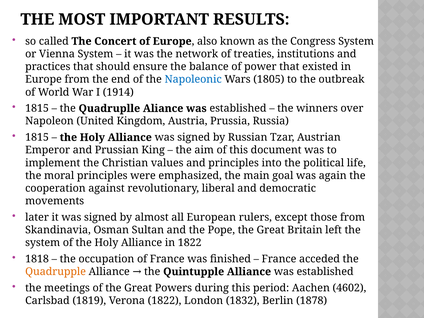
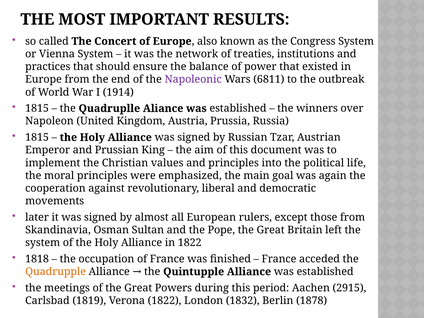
Napoleonic colour: blue -> purple (193, 79)
1805: 1805 -> 6811 (269, 79)
4602: 4602 -> 2915 (349, 288)
